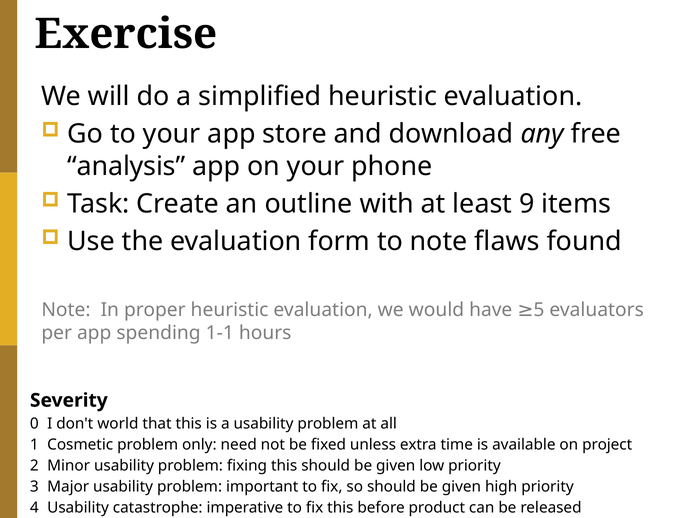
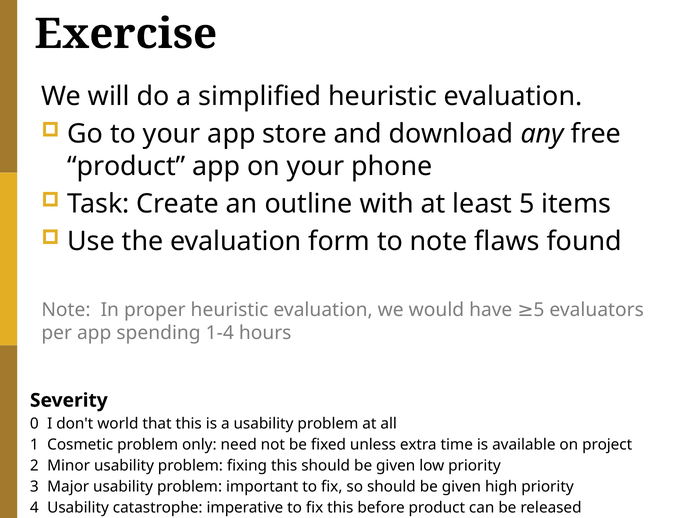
analysis: analysis -> product (126, 166)
least 9: 9 -> 5 (527, 204)
1-1: 1-1 -> 1-4 (220, 333)
